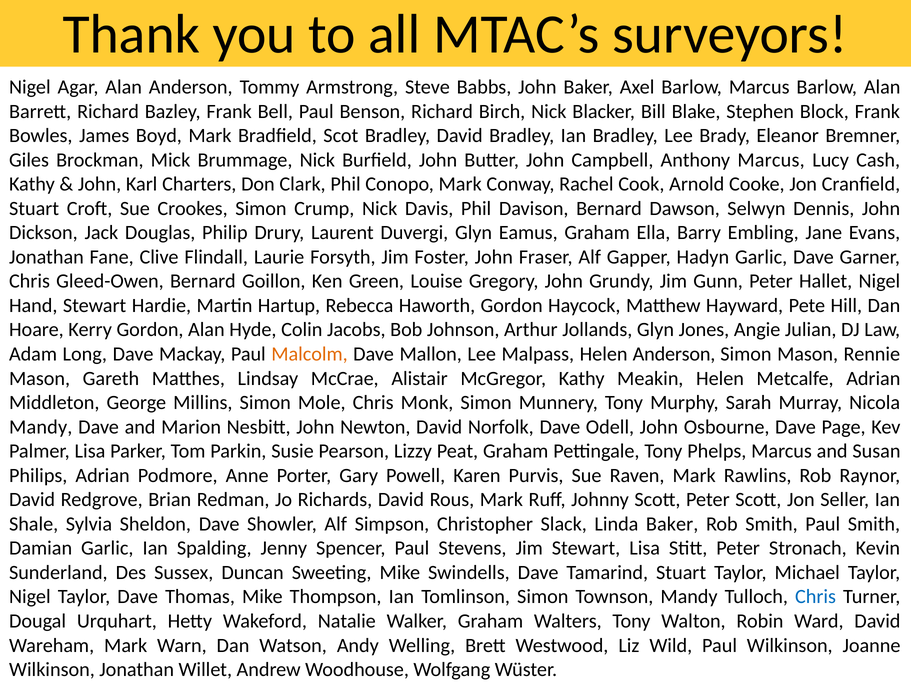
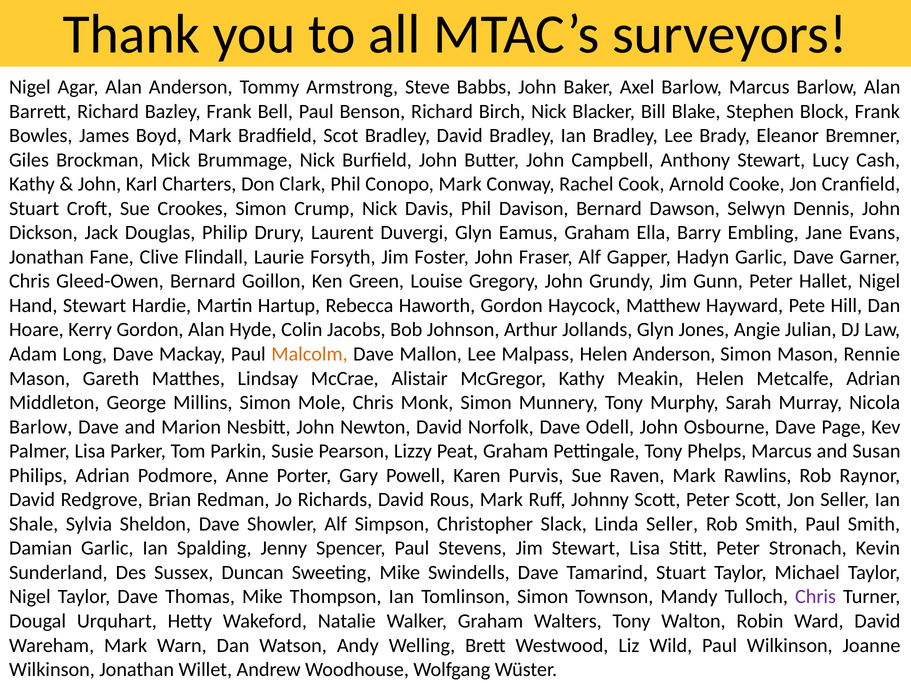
Anthony Marcus: Marcus -> Stewart (771, 160)
Mandy: Mandy -> Barlow (41, 427)
Linda Baker: Baker -> Seller (672, 524)
Chris colour: blue -> purple (816, 597)
